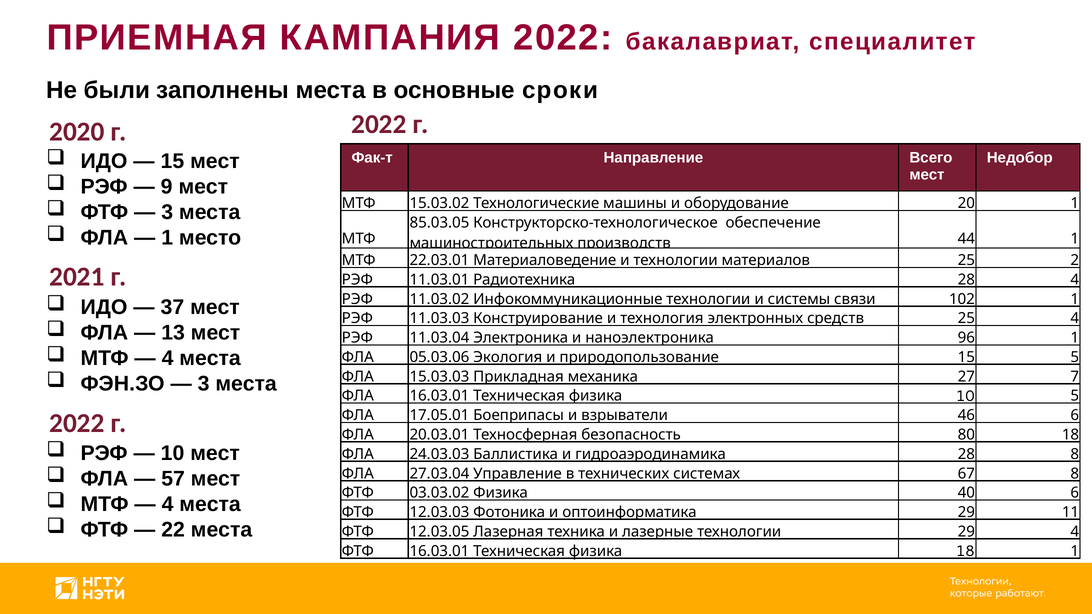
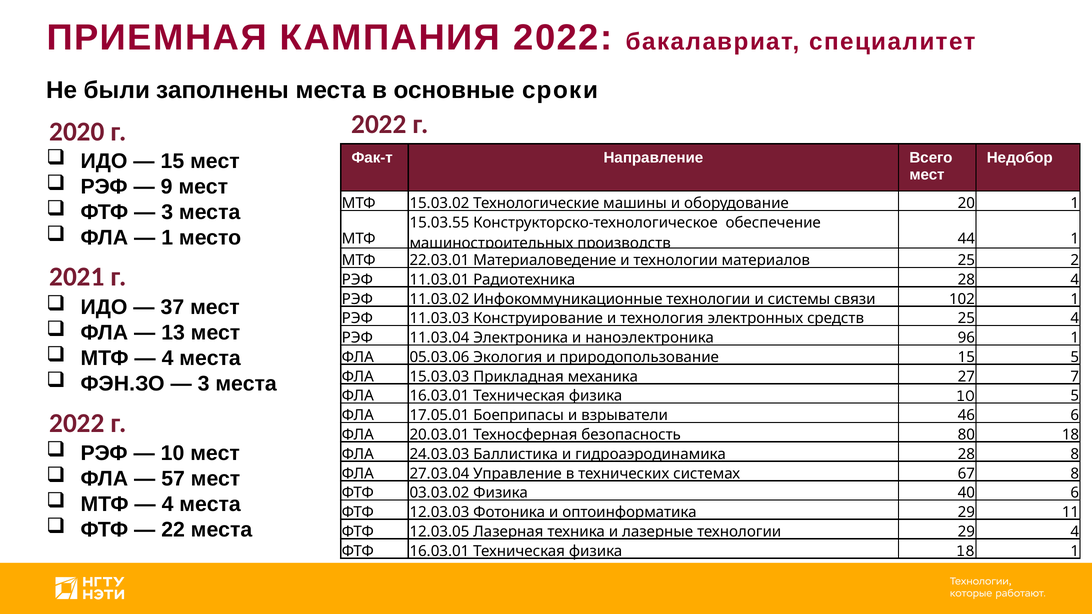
85.03.05: 85.03.05 -> 15.03.55 (439, 223)
